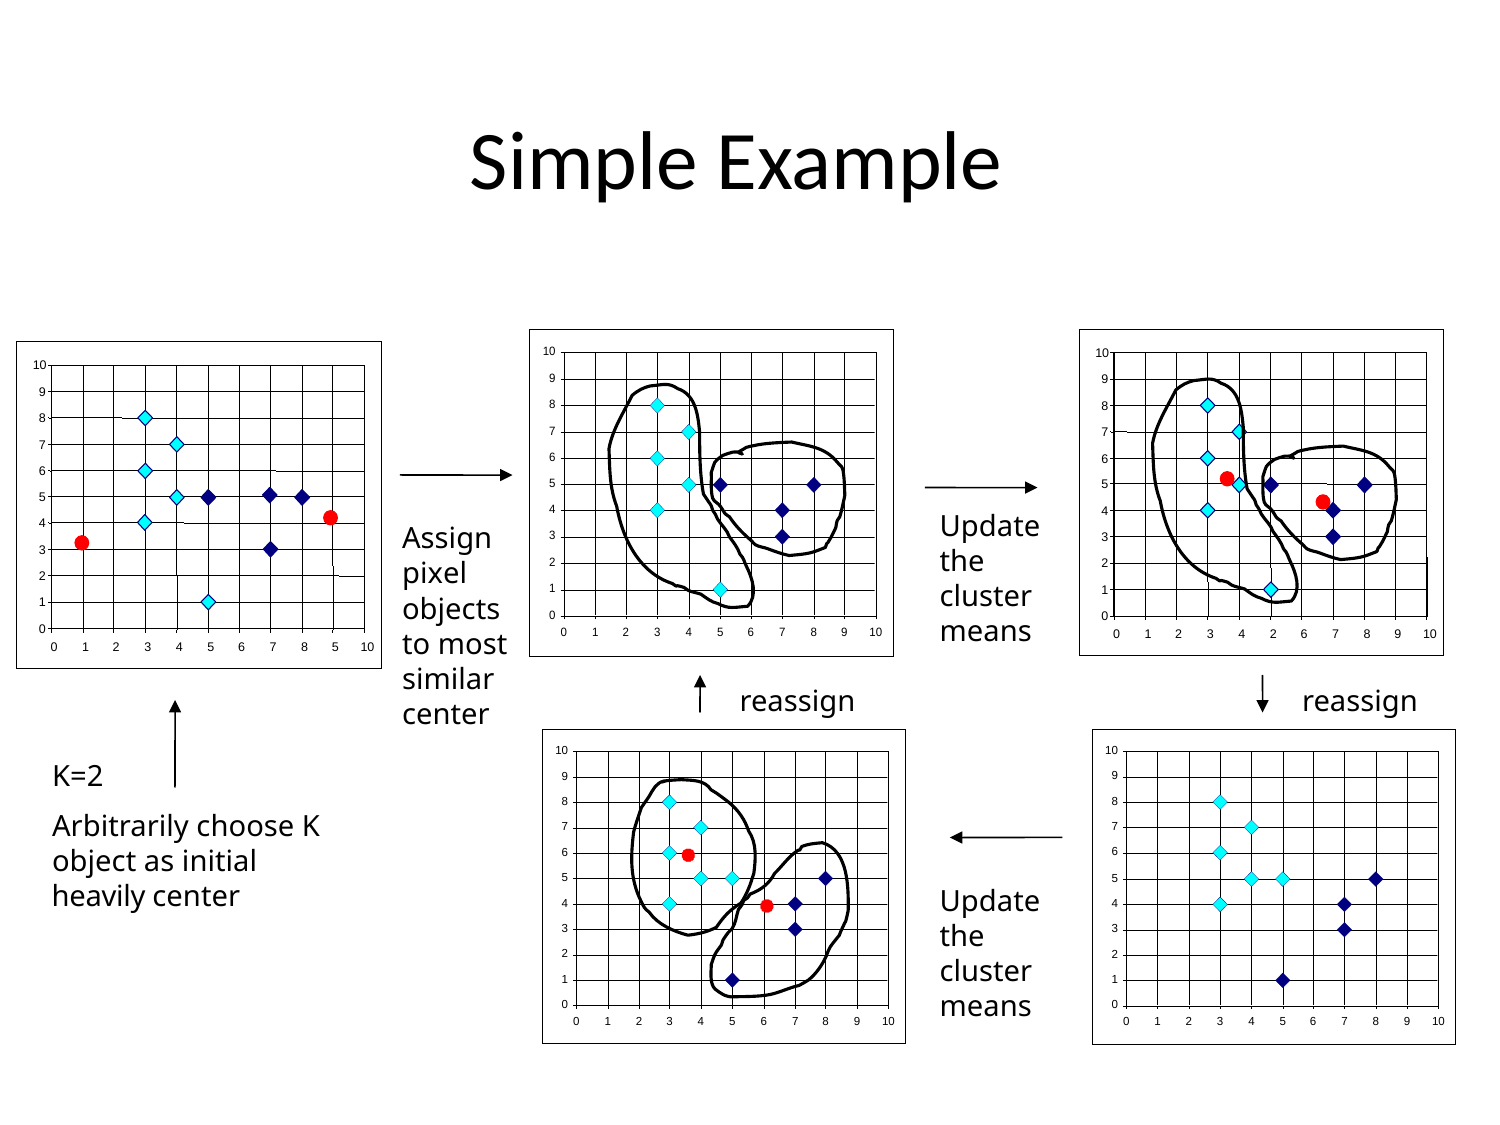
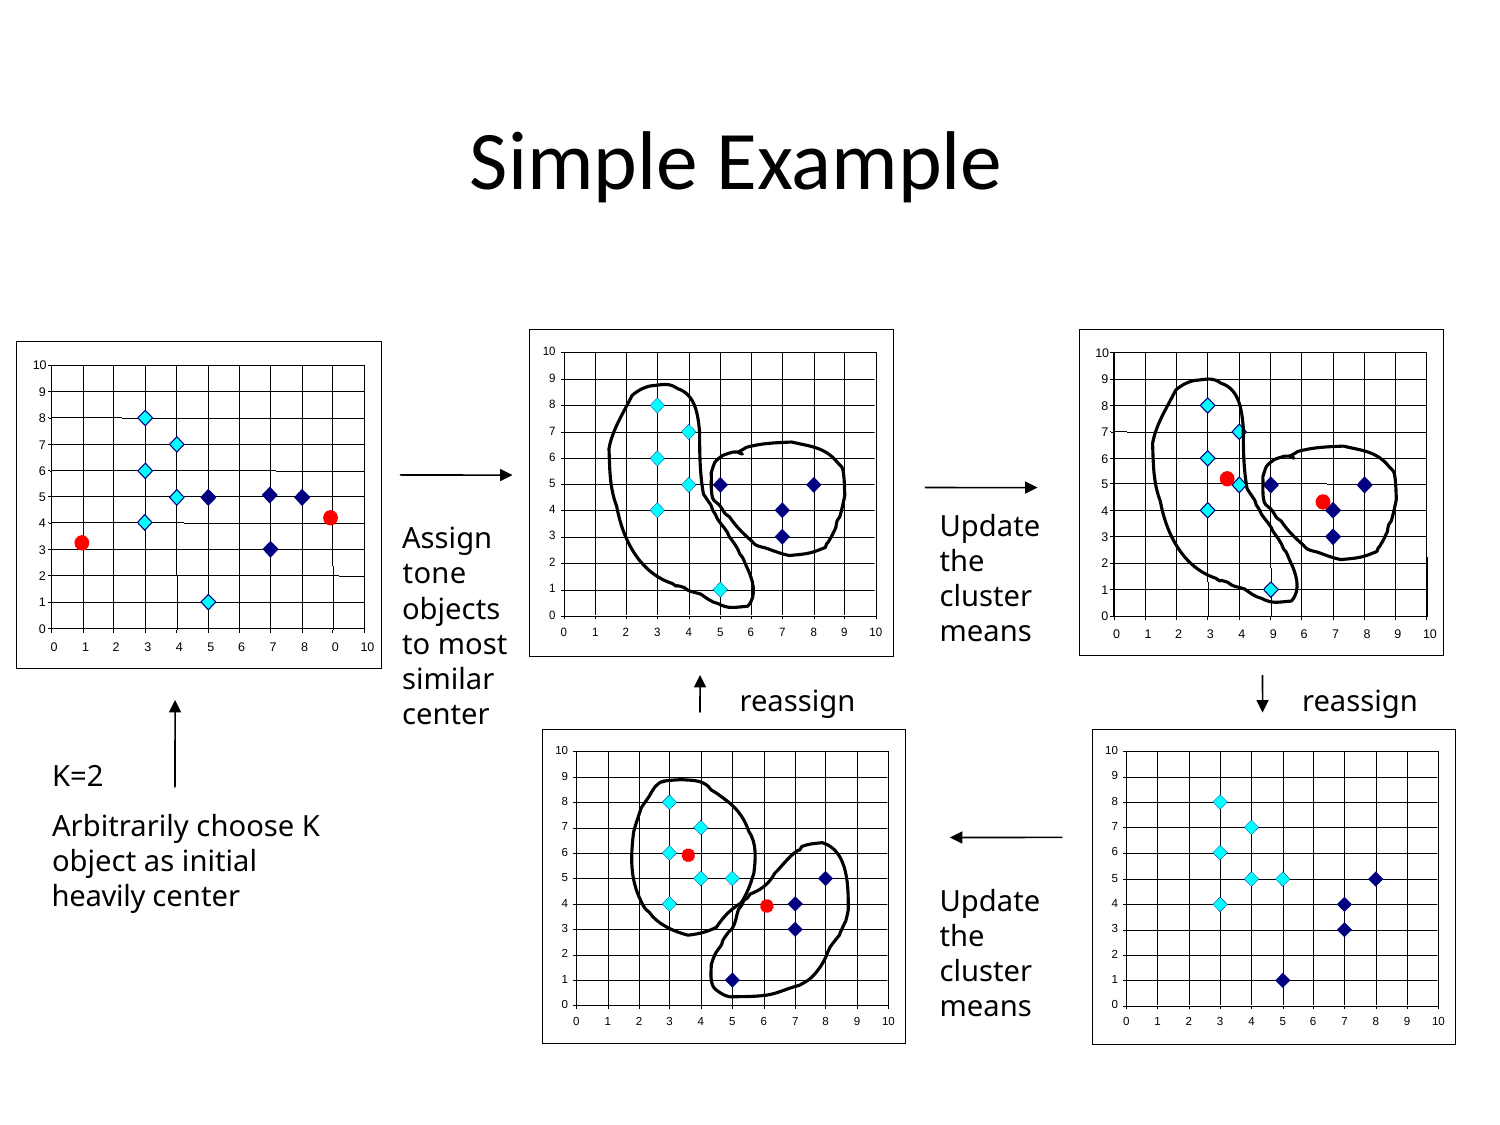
pixel: pixel -> tone (434, 574)
4 2: 2 -> 9 (1273, 634)
8 5: 5 -> 0 (335, 647)
